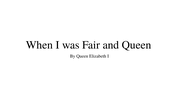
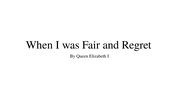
and Queen: Queen -> Regret (137, 45)
